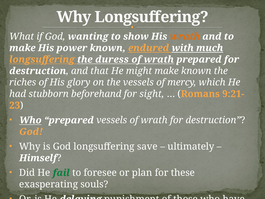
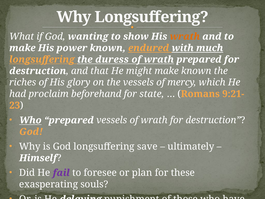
stubborn: stubborn -> proclaim (49, 94)
sight: sight -> state (152, 94)
fail colour: green -> purple (61, 173)
